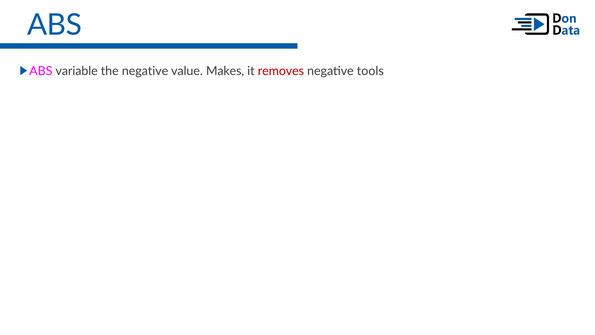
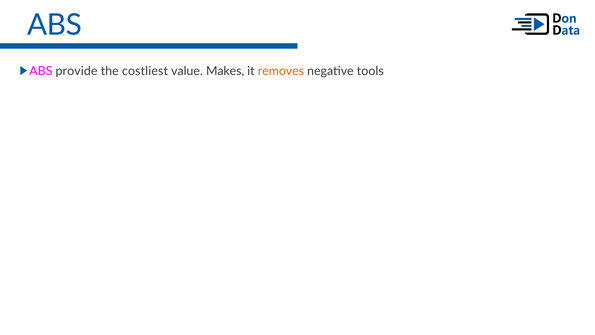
variable: variable -> provide (77, 71)
the negative: negative -> costliest (145, 71)
removes colour: red -> orange (281, 71)
